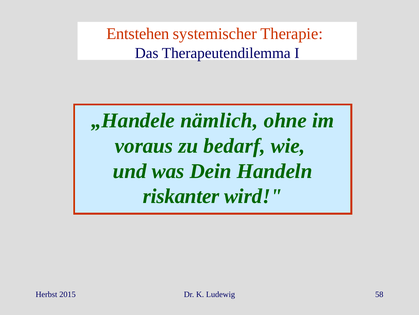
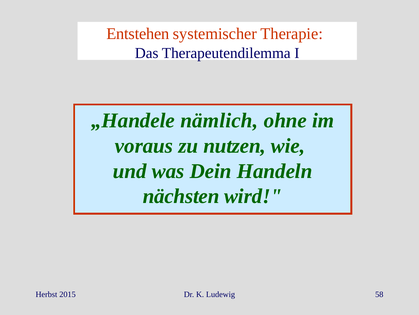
bedarf: bedarf -> nutzen (235, 146)
riskanter: riskanter -> nächsten (181, 196)
